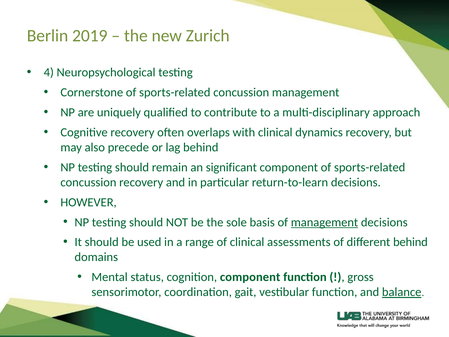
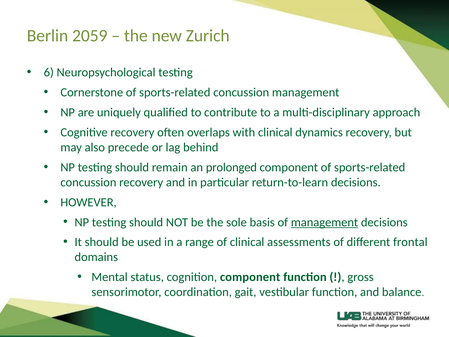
2019: 2019 -> 2059 (90, 36)
4: 4 -> 6 (49, 72)
significant: significant -> prolonged (231, 167)
different behind: behind -> frontal (410, 242)
balance underline: present -> none (402, 292)
